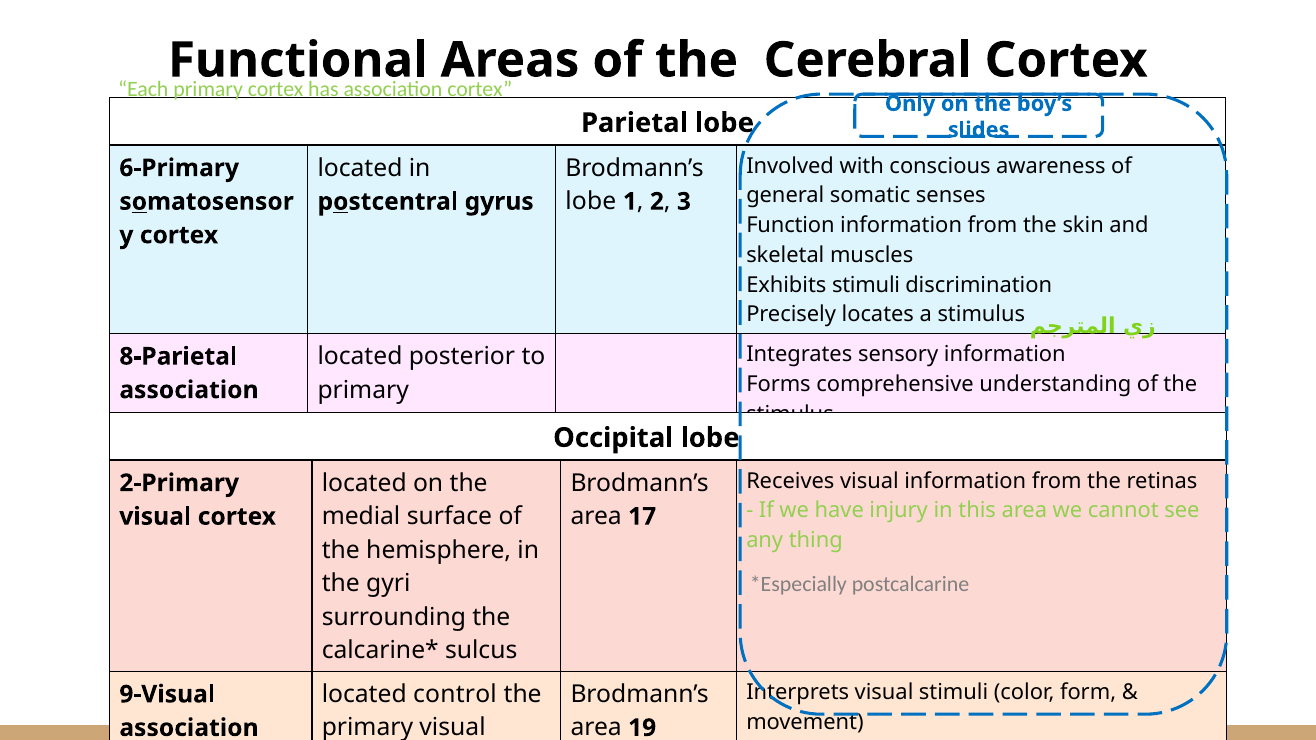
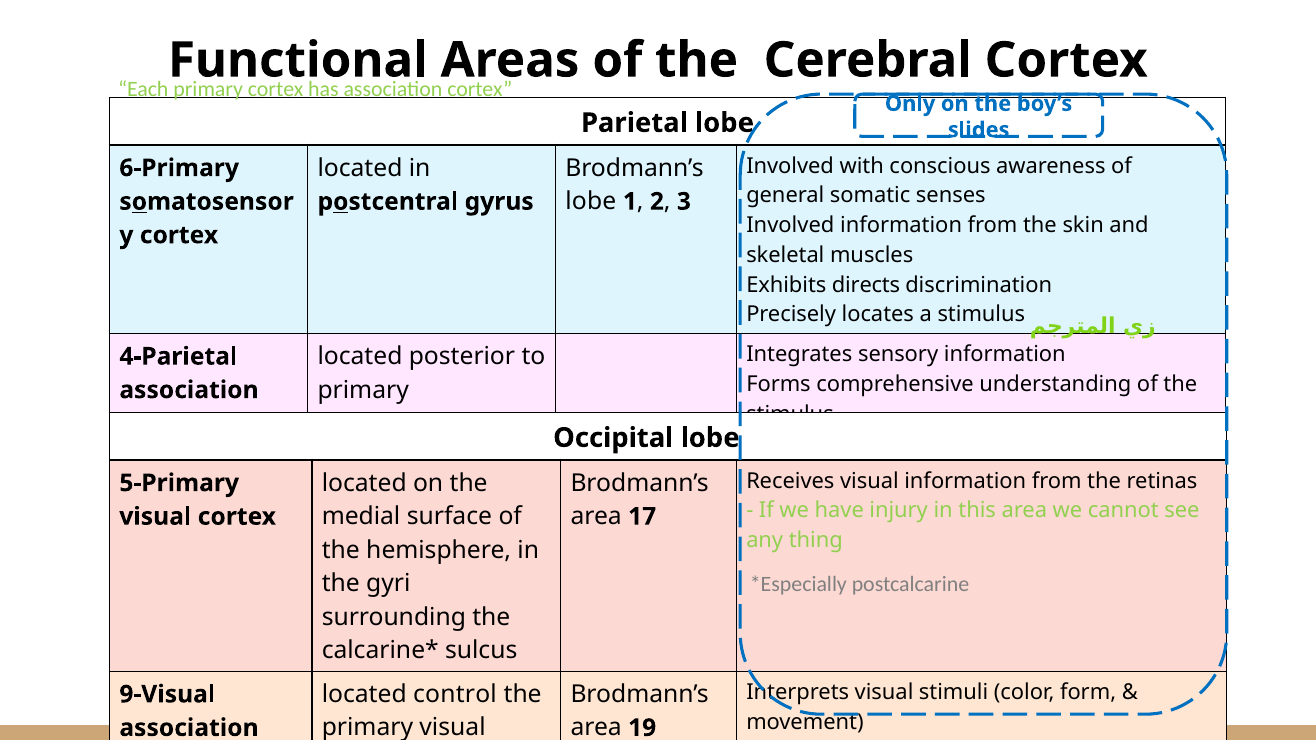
Function: Function -> Involved (790, 226)
Exhibits stimuli: stimuli -> directs (866, 285)
8-Parietal: 8-Parietal -> 4-Parietal (178, 357)
2-Primary: 2-Primary -> 5-Primary (179, 483)
